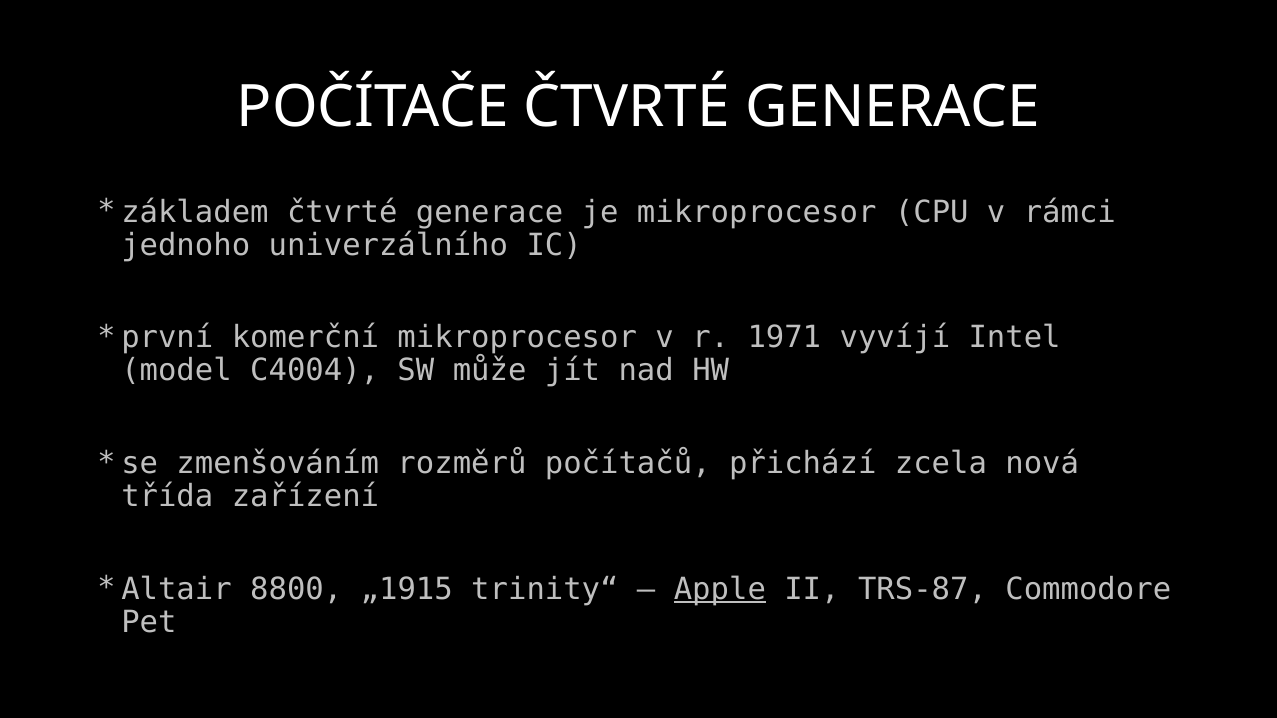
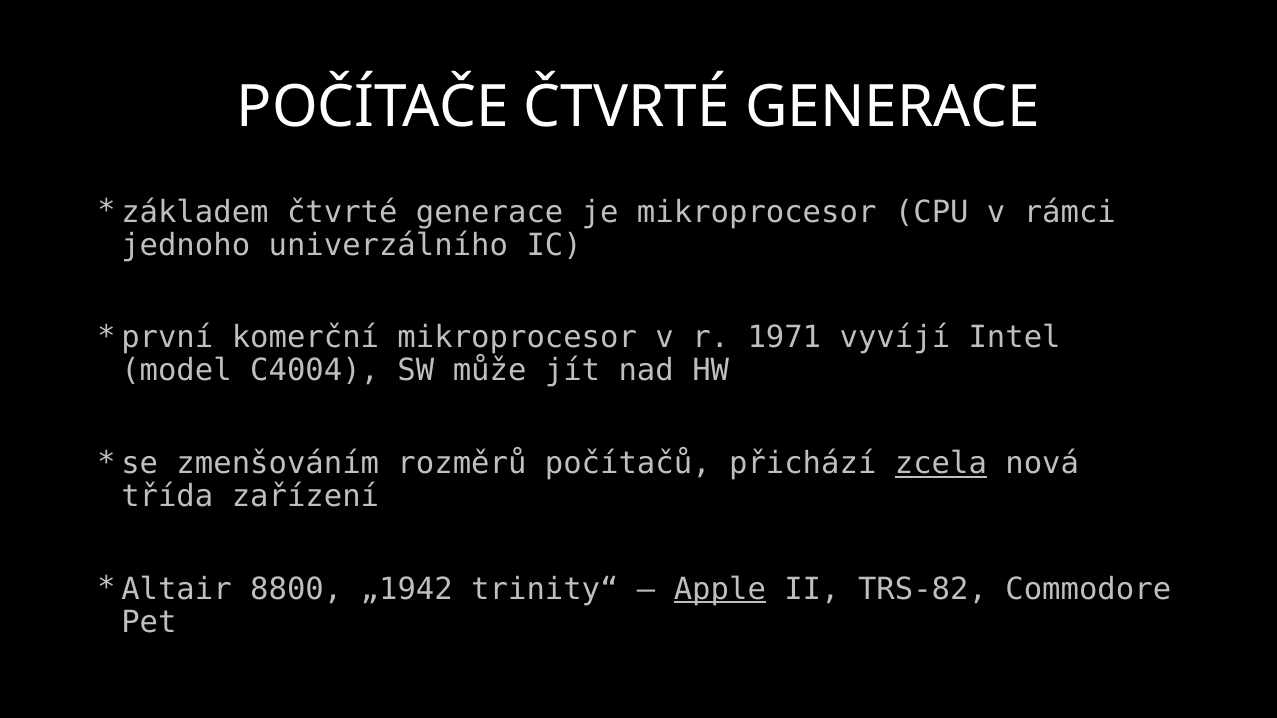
zcela underline: none -> present (941, 464)
„1915: „1915 -> „1942 (407, 589)
TRS-87: TRS-87 -> TRS-82 (922, 589)
